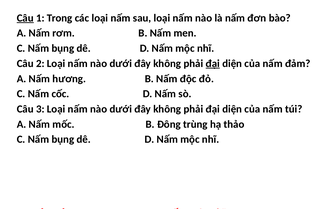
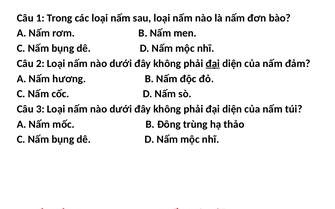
Câu underline: present -> none (25, 18)
